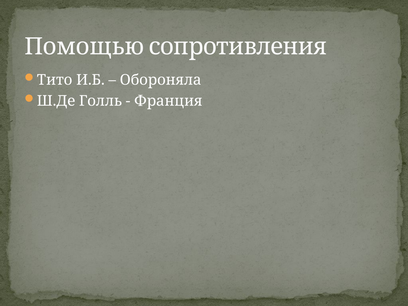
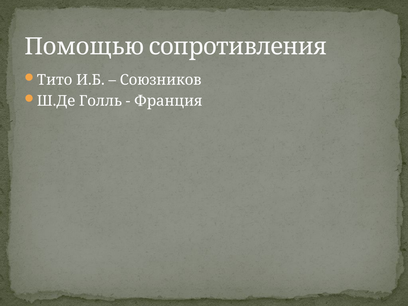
Обороняла: Обороняла -> Союзников (161, 80)
